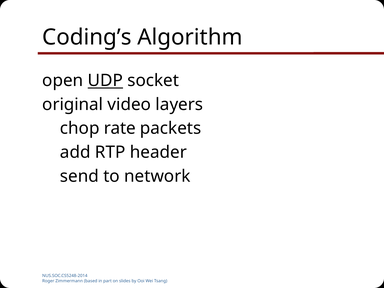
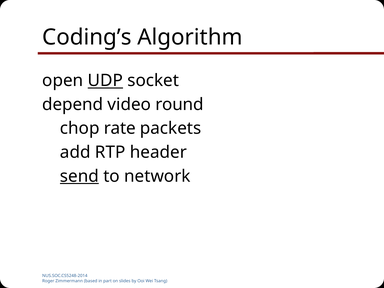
original: original -> depend (73, 104)
layers: layers -> round (179, 104)
send underline: none -> present (79, 176)
